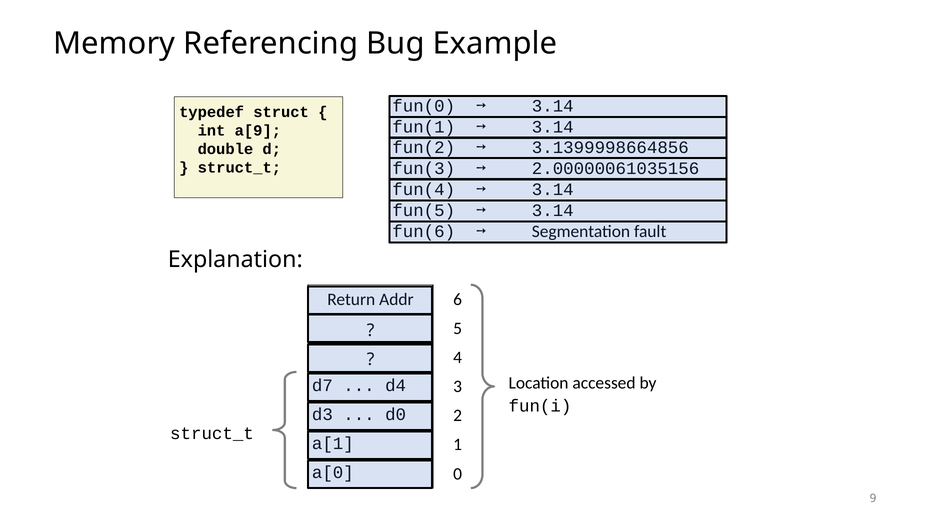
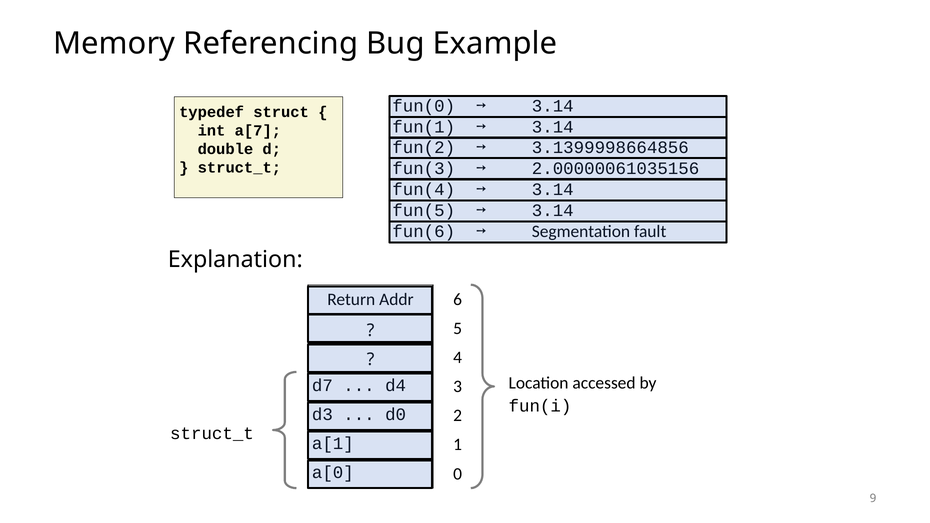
a[9: a[9 -> a[7 (258, 131)
